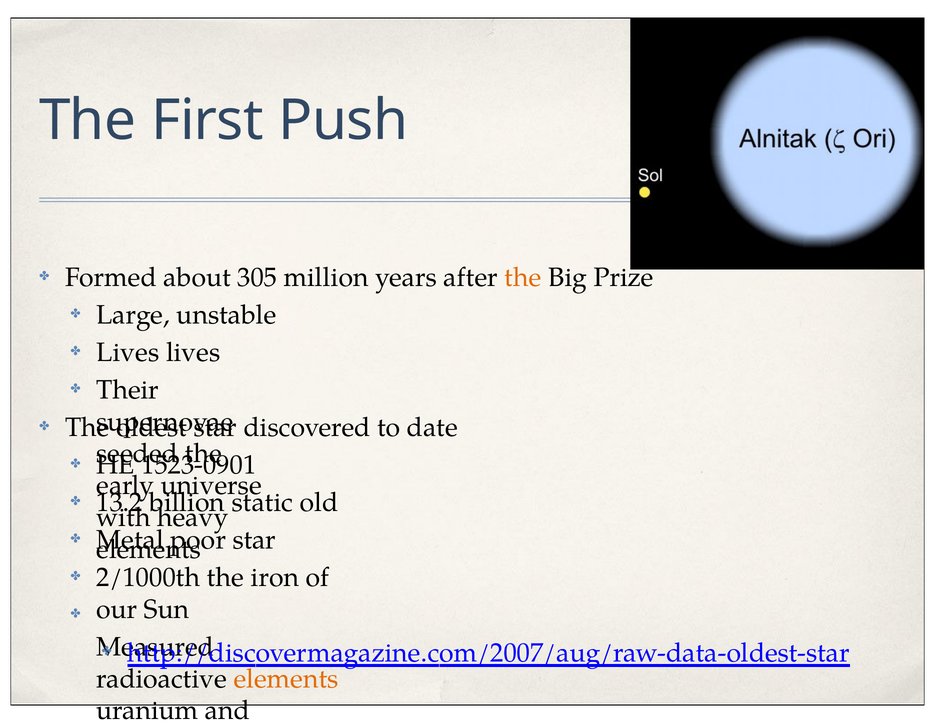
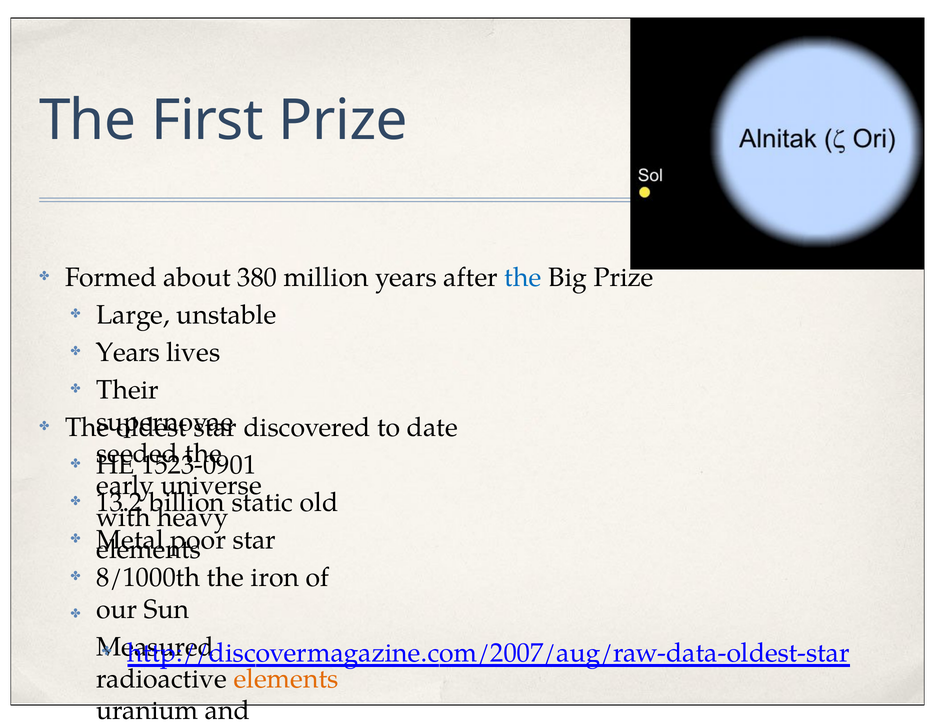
First Push: Push -> Prize (343, 120)
305: 305 -> 380 (257, 278)
the colour: orange -> blue (523, 278)
Lives: Lives -> Years (128, 352)
2/1000th: 2/1000th -> 8/1000th (148, 577)
